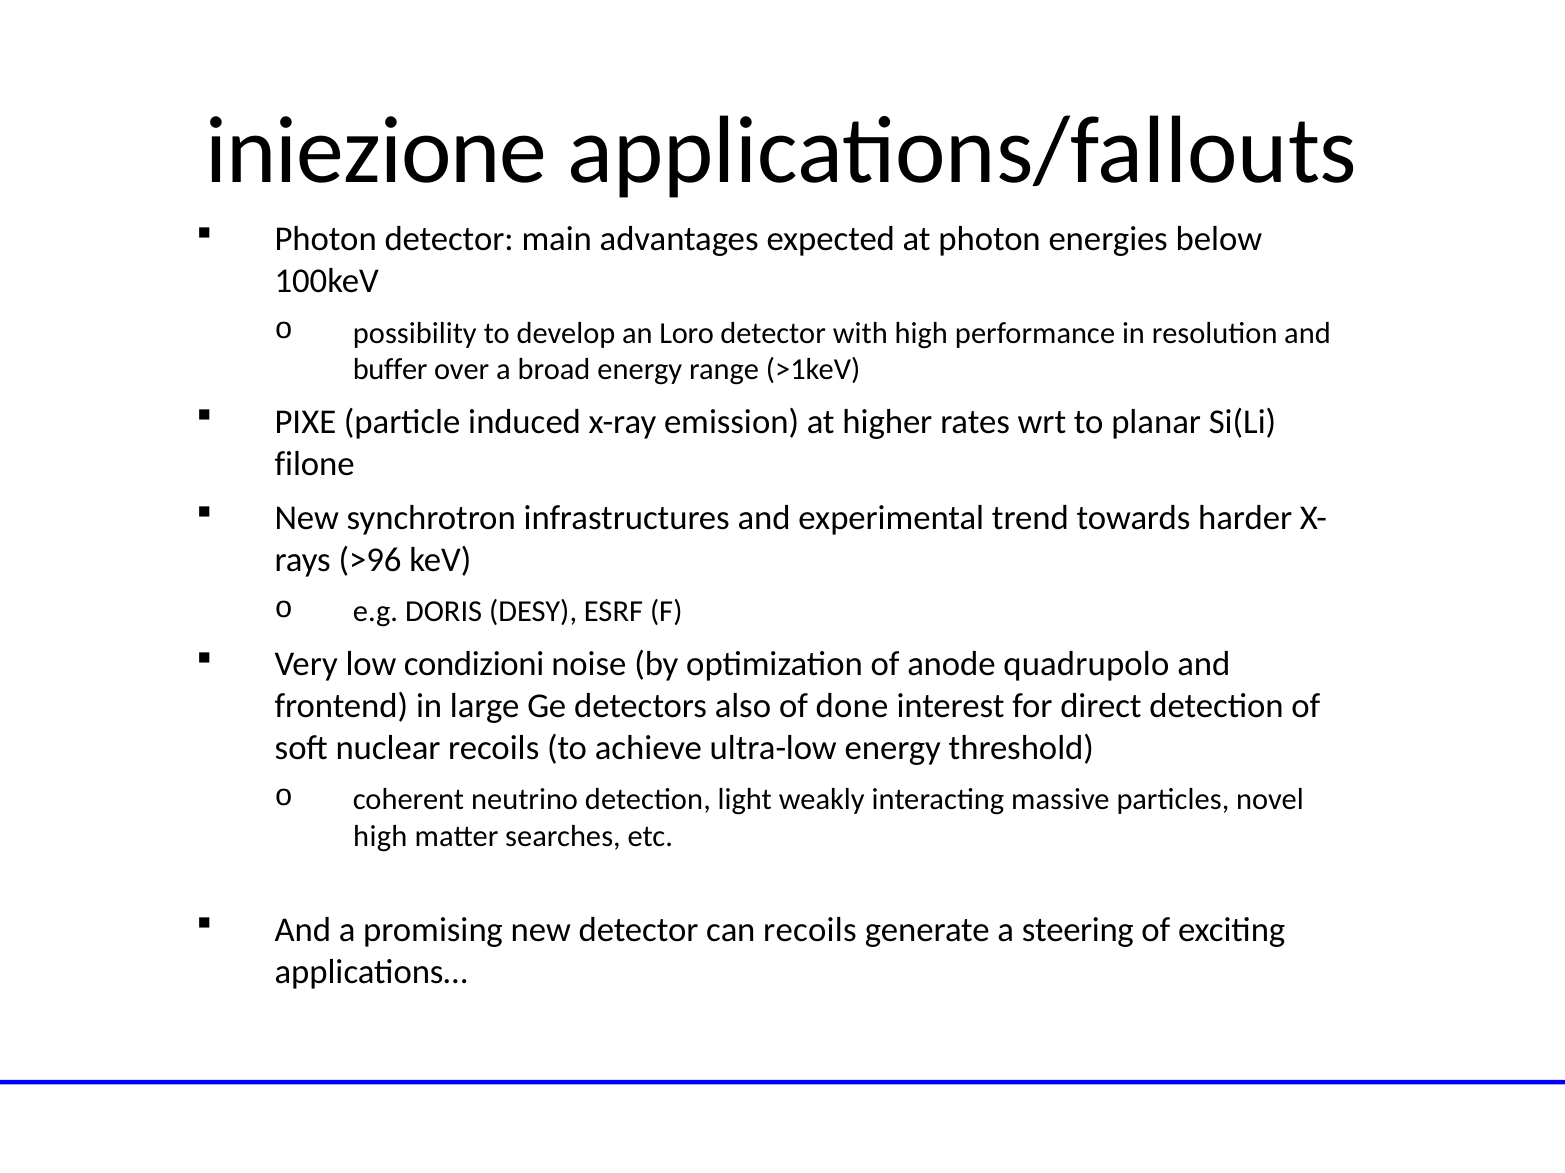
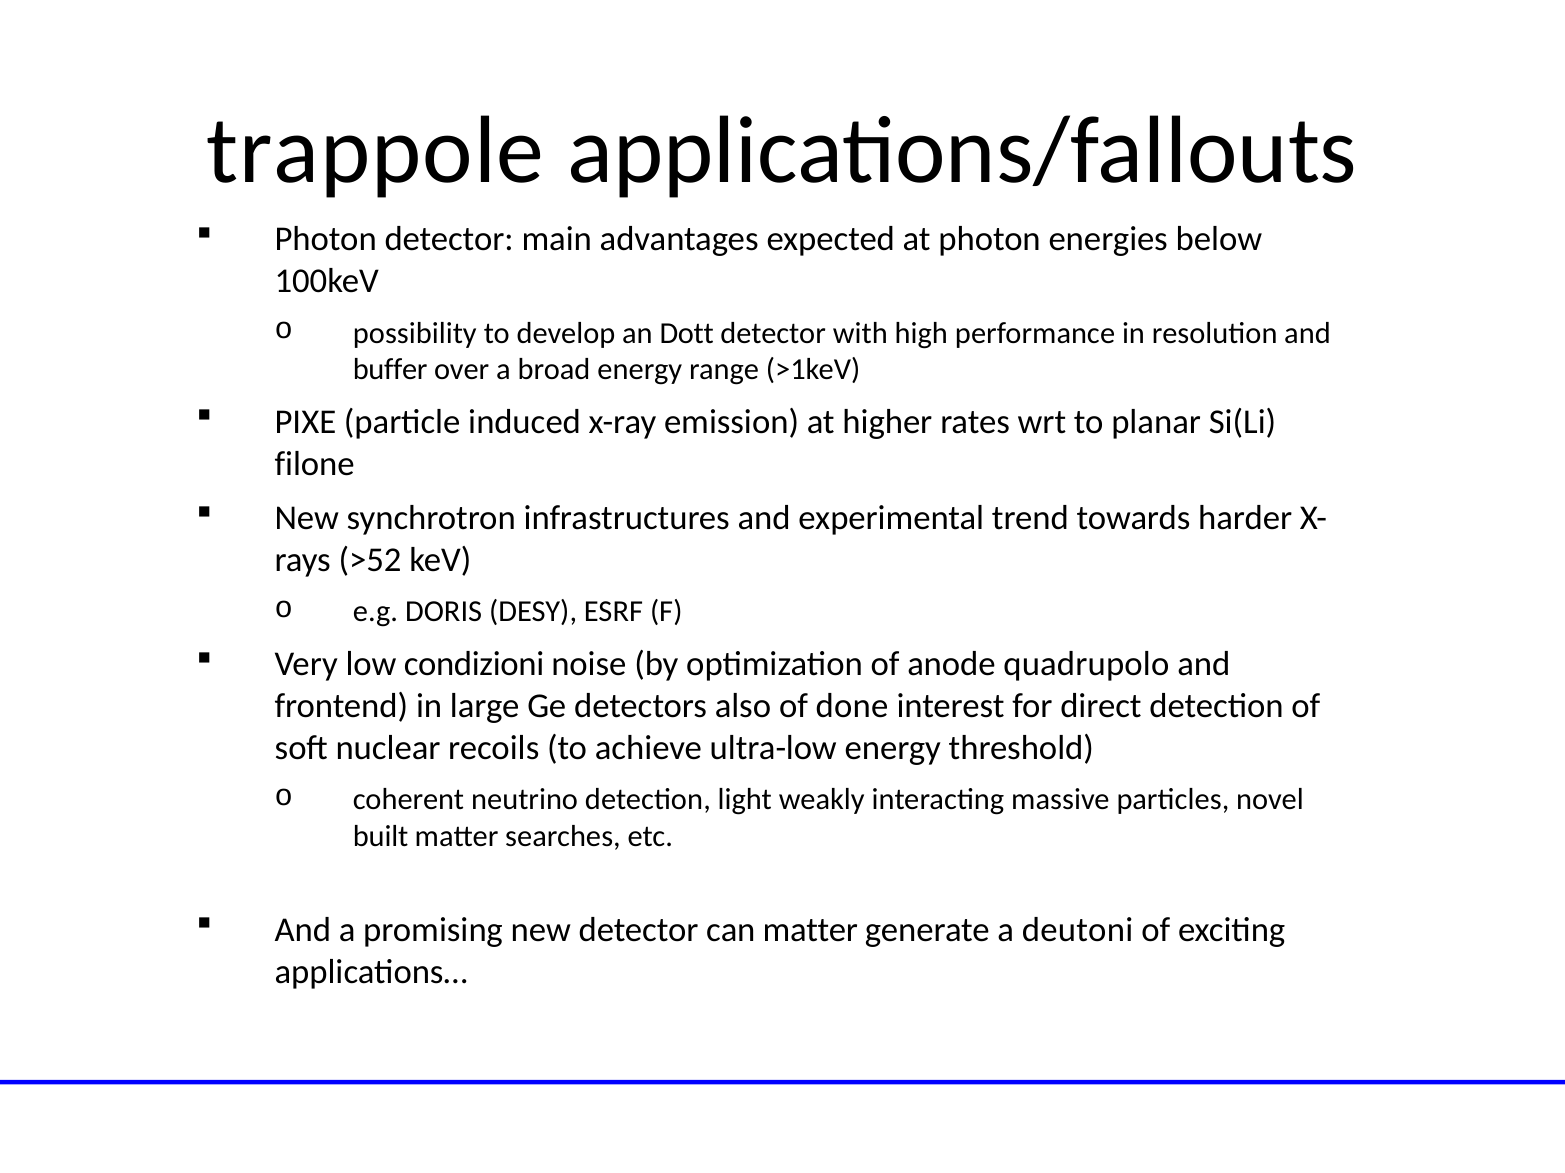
iniezione: iniezione -> trappole (375, 151)
Loro: Loro -> Dott (687, 333)
>96: >96 -> >52 (370, 560)
high: high -> built (381, 837)
can recoils: recoils -> matter (810, 931)
steering: steering -> deutoni (1078, 931)
